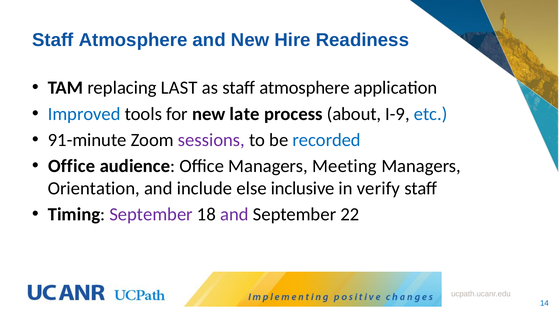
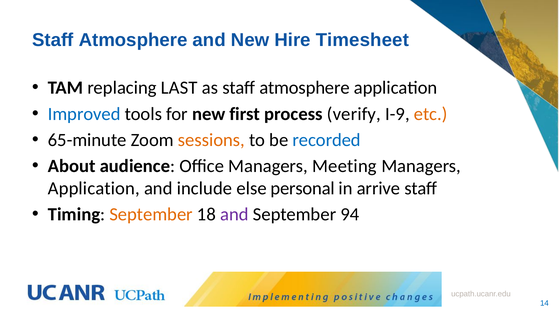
Readiness: Readiness -> Timesheet (362, 40)
late: late -> first (245, 114)
about: about -> verify (354, 114)
etc colour: blue -> orange (431, 114)
91-minute: 91-minute -> 65-minute (87, 140)
sessions colour: purple -> orange (211, 140)
Office: Office -> About (72, 166)
Orientation: Orientation -> Application (94, 189)
inclusive: inclusive -> personal (303, 189)
verify: verify -> arrive (378, 189)
September colour: purple -> orange (151, 215)
22: 22 -> 94 (350, 215)
